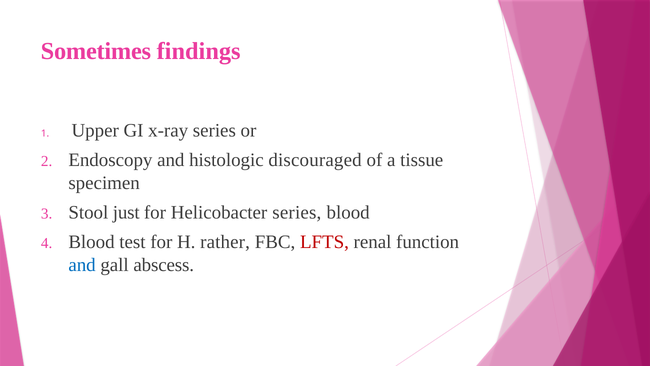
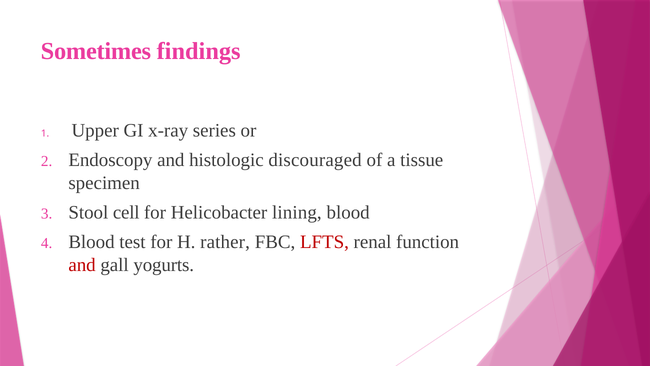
just: just -> cell (126, 212)
Helicobacter series: series -> lining (297, 212)
and colour: blue -> red (82, 264)
abscess: abscess -> yogurts (164, 264)
